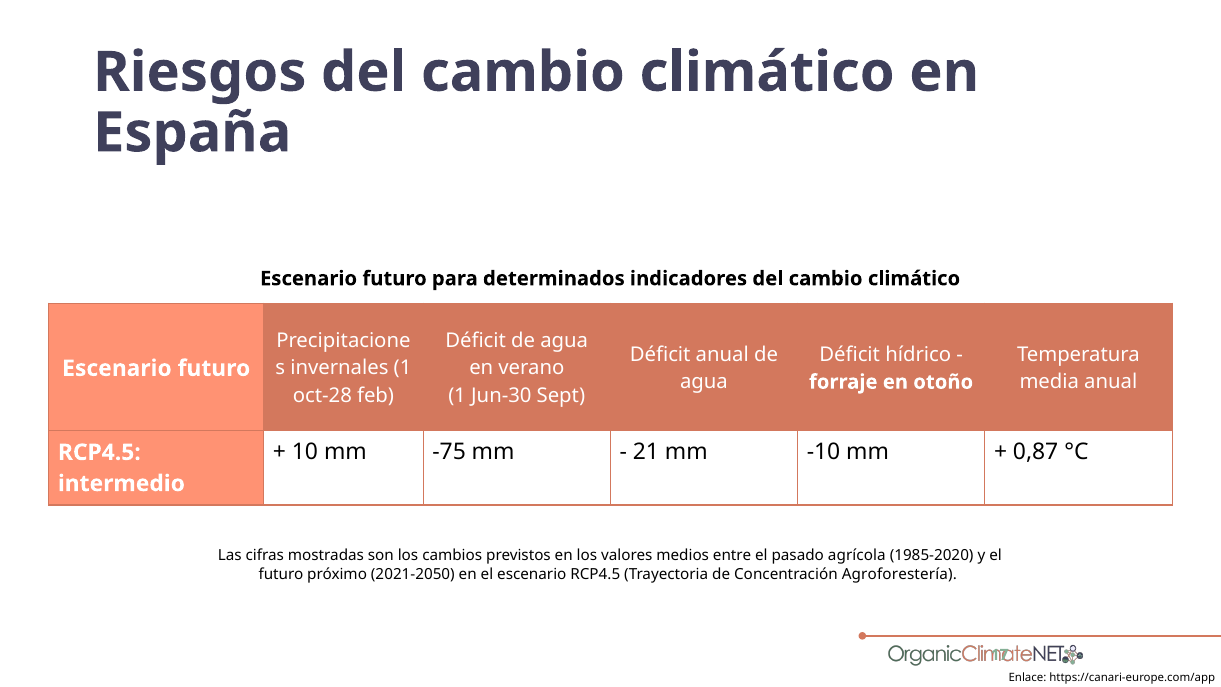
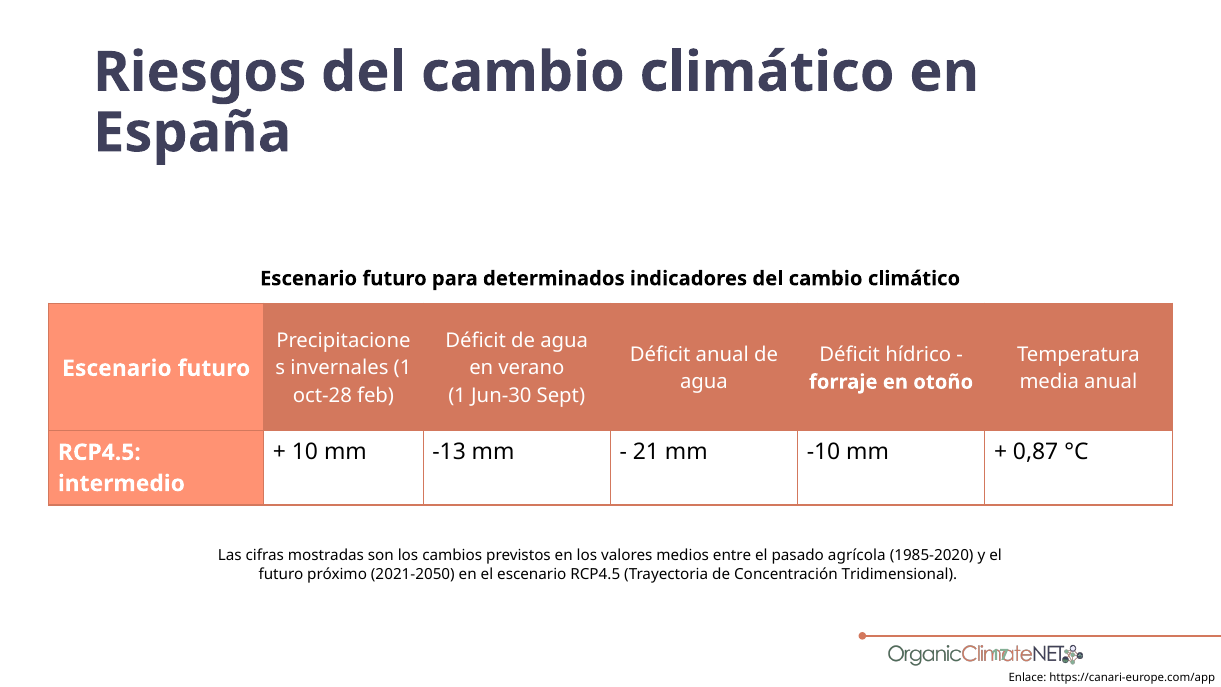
-75: -75 -> -13 (449, 452)
Agroforestería: Agroforestería -> Tridimensional (899, 574)
